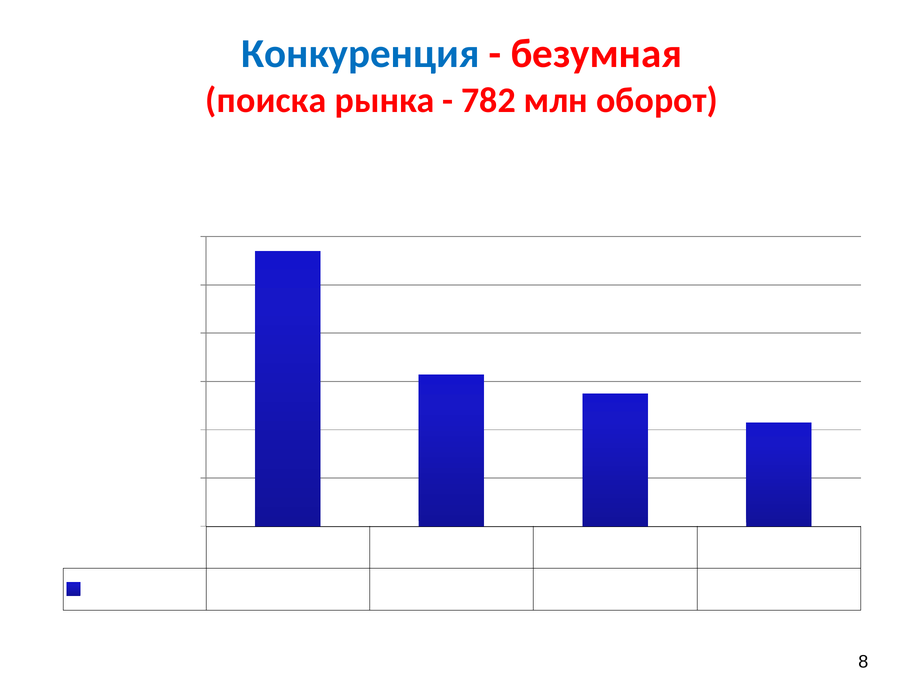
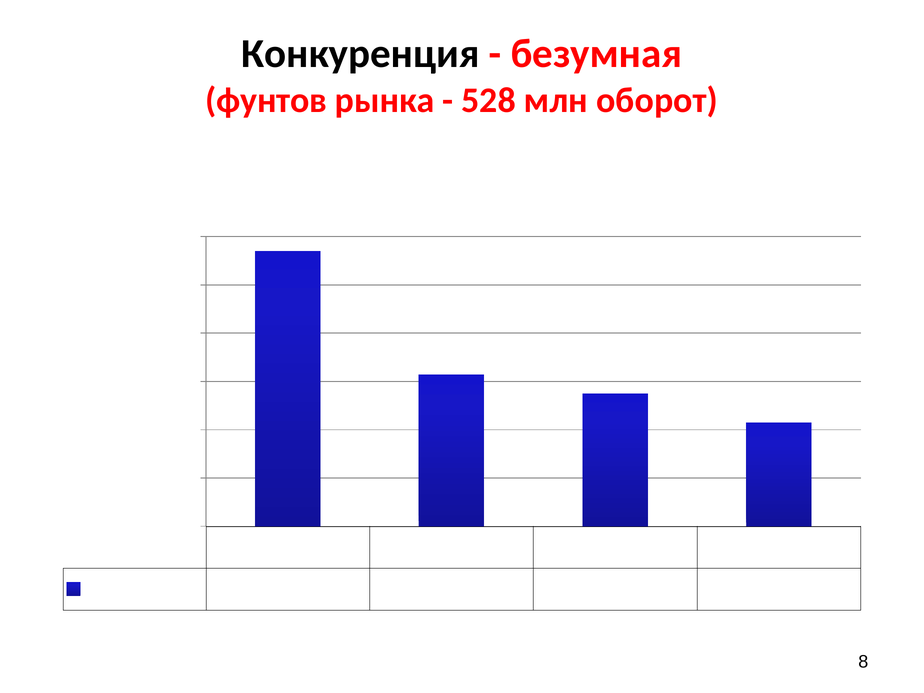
Конкуренция colour: blue -> black (360, 54)
поиска: поиска -> фунтов (266, 100)
782: 782 -> 528 (489, 100)
